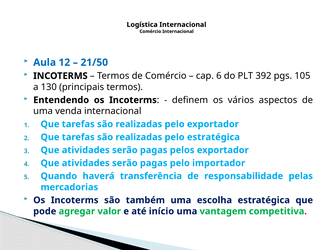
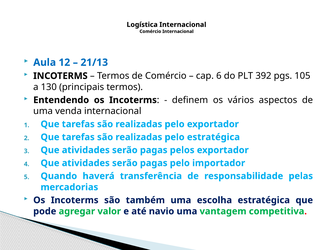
21/50: 21/50 -> 21/13 (94, 62)
início: início -> navio (162, 211)
